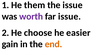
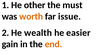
them: them -> other (35, 5)
the issue: issue -> must (73, 5)
worth colour: purple -> orange (31, 16)
choose: choose -> wealth (38, 33)
